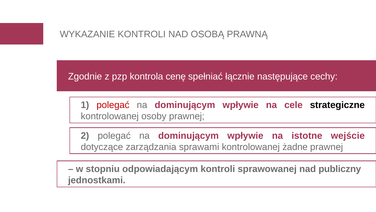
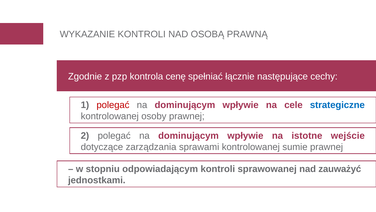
strategiczne colour: black -> blue (337, 105)
żadne: żadne -> sumie (295, 147)
publiczny: publiczny -> zauważyć (340, 169)
